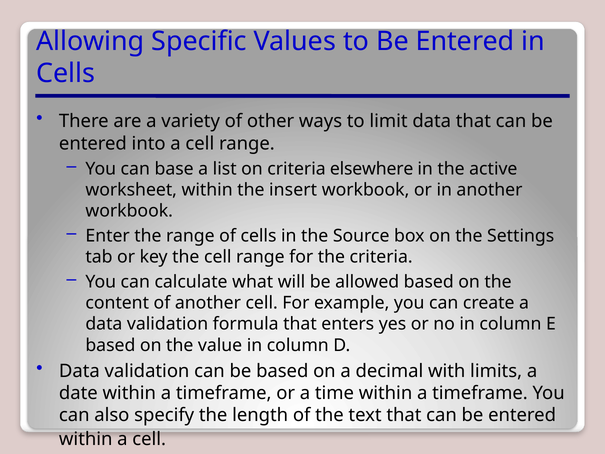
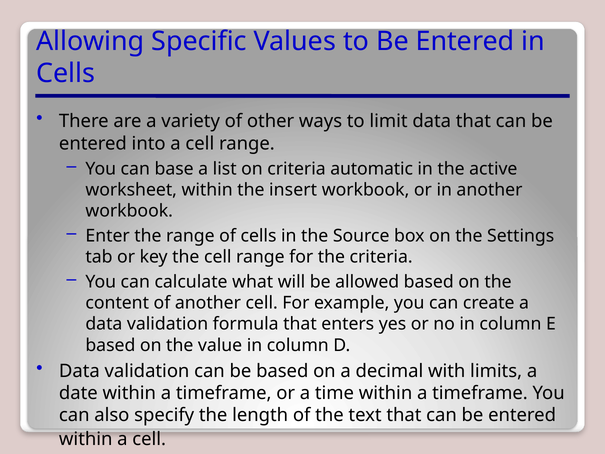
elsewhere: elsewhere -> automatic (372, 169)
